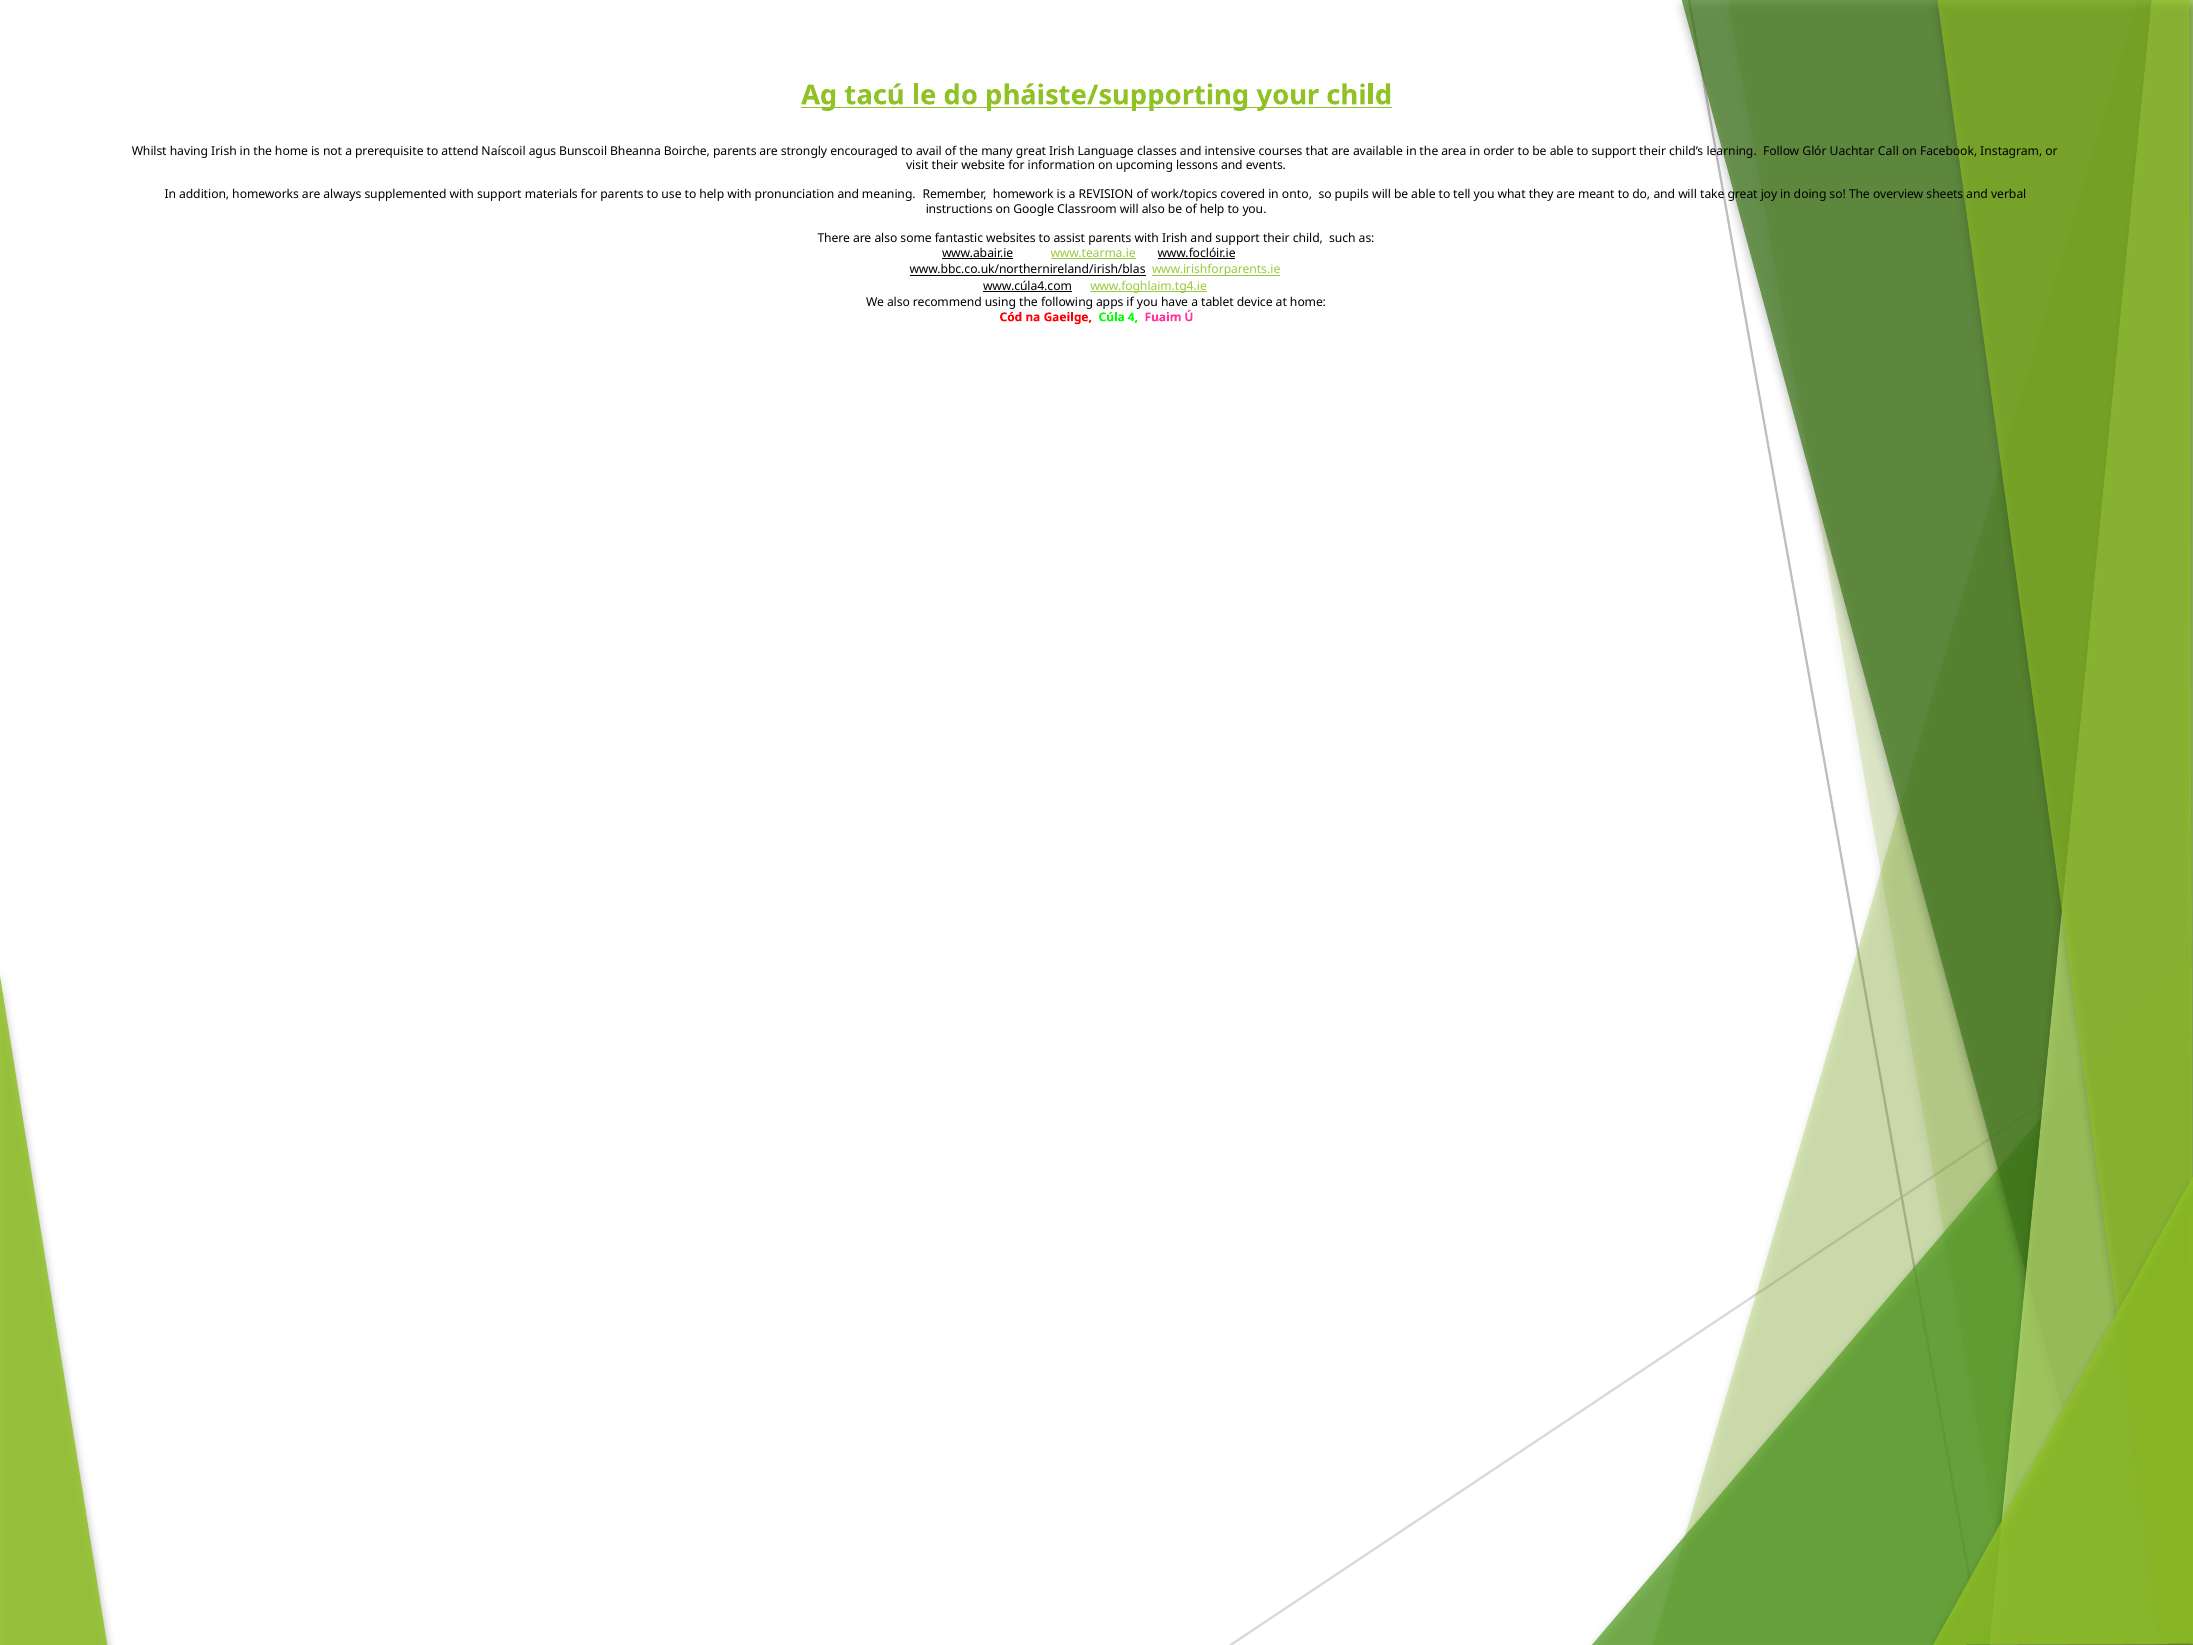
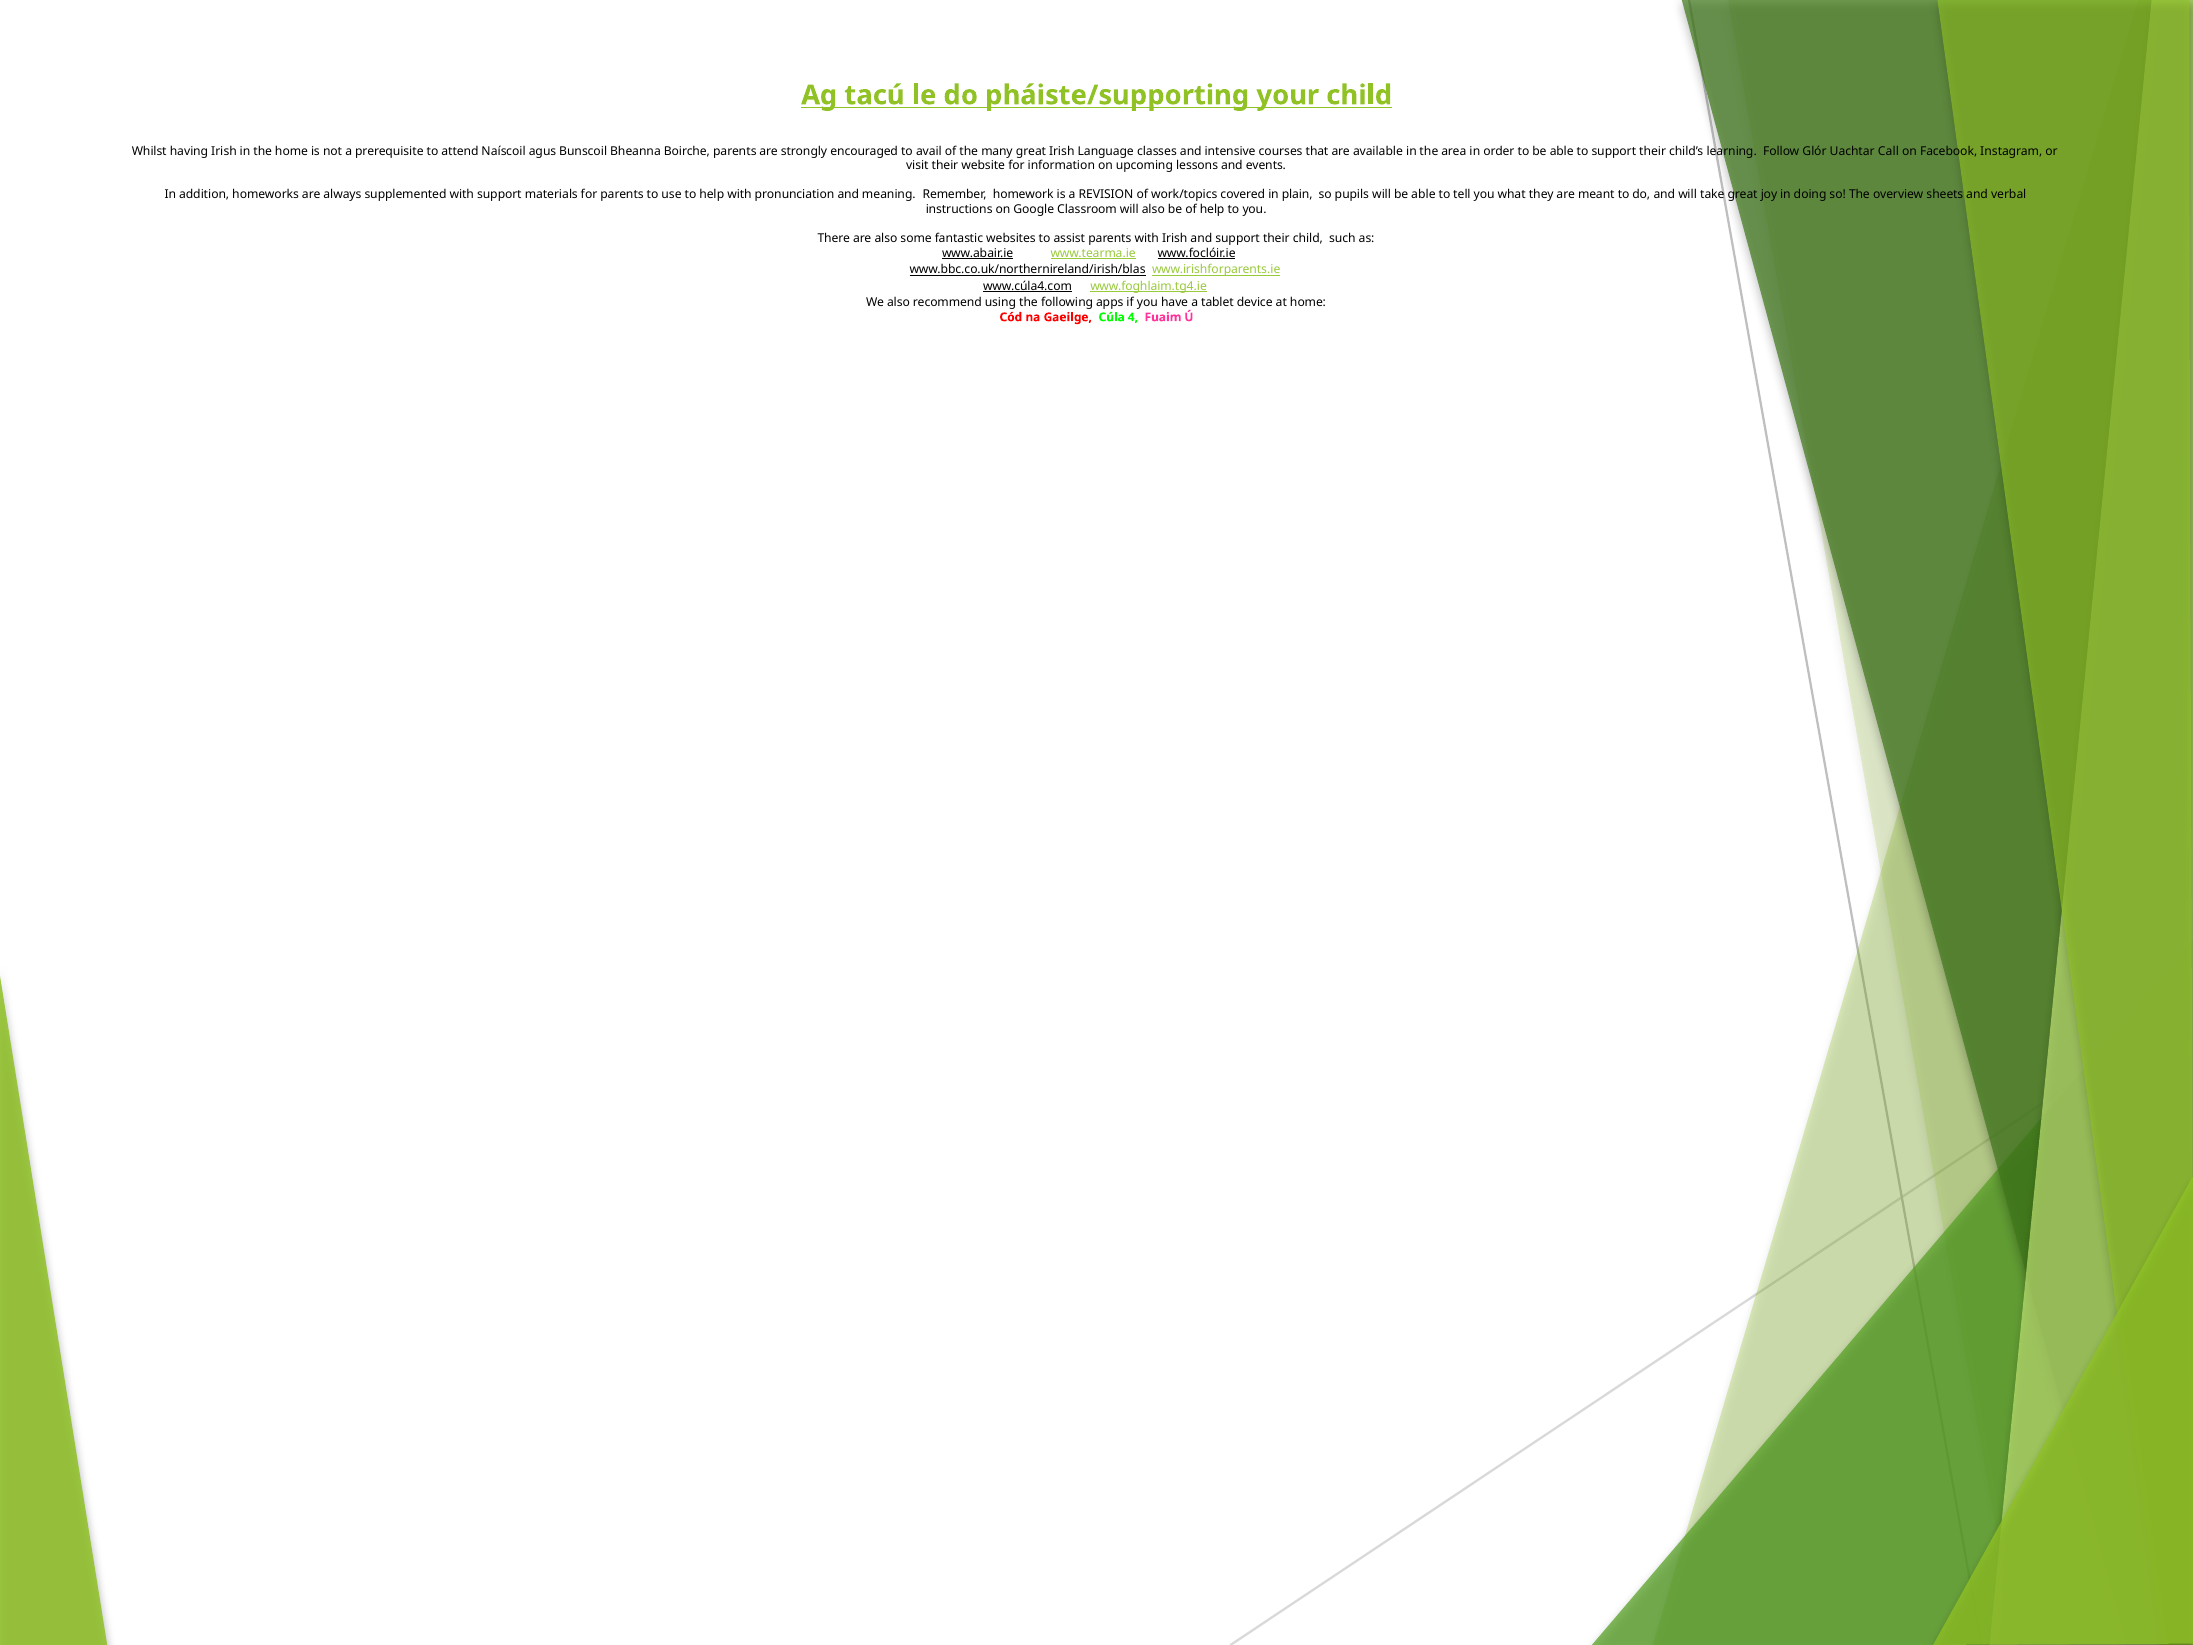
onto: onto -> plain (1297, 195)
